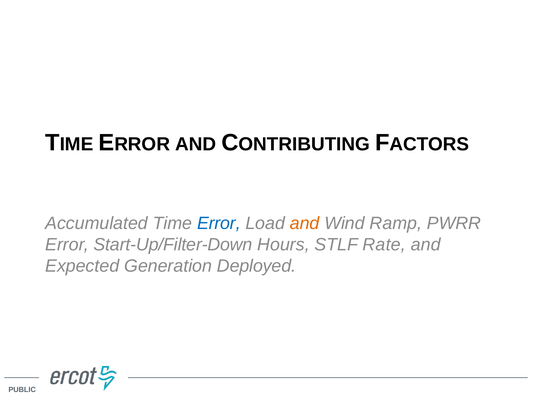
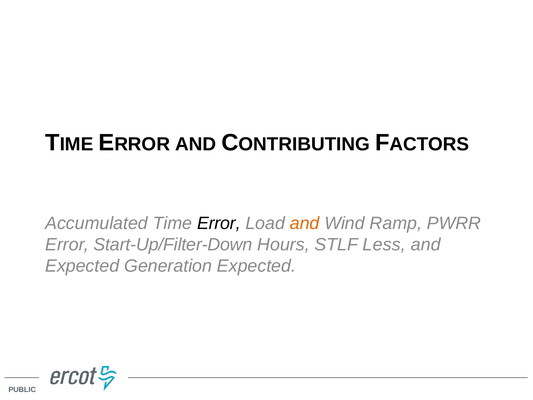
Error colour: blue -> black (219, 223)
Rate: Rate -> Less (384, 245)
Generation Deployed: Deployed -> Expected (256, 266)
